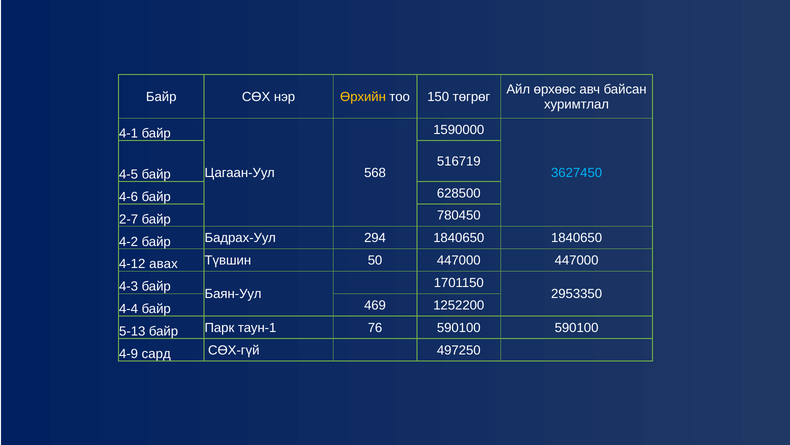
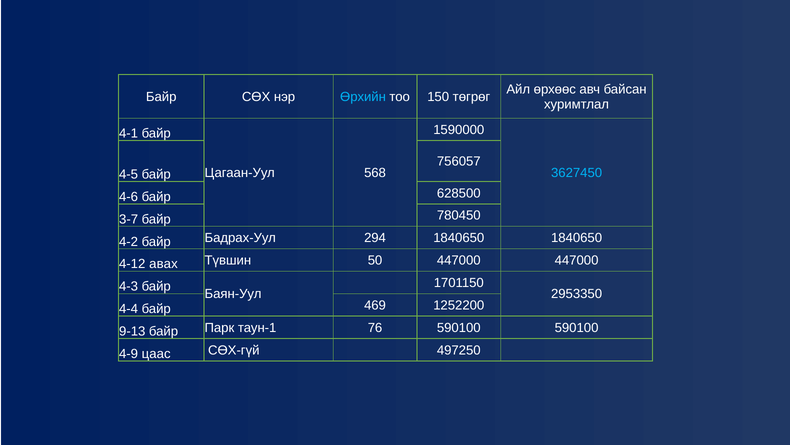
Өрхийн colour: yellow -> light blue (363, 97)
516719: 516719 -> 756057 (459, 161)
2-7: 2-7 -> 3-7 (129, 219)
5-13: 5-13 -> 9-13 (132, 331)
сард: сард -> цаас (156, 353)
